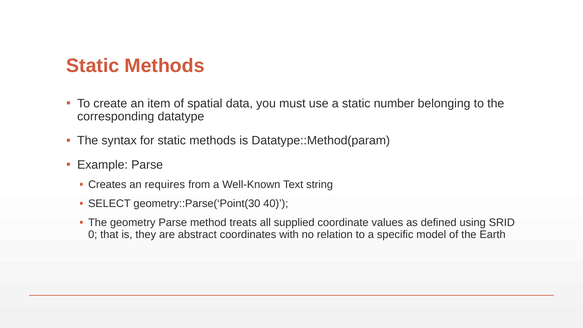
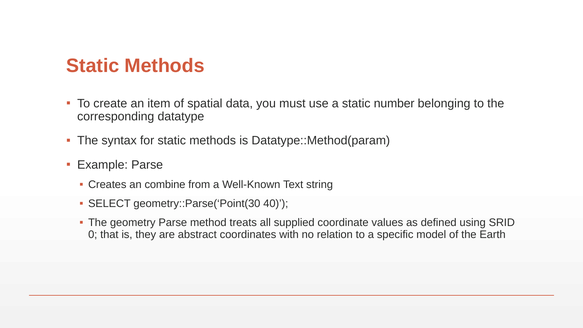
requires: requires -> combine (165, 184)
